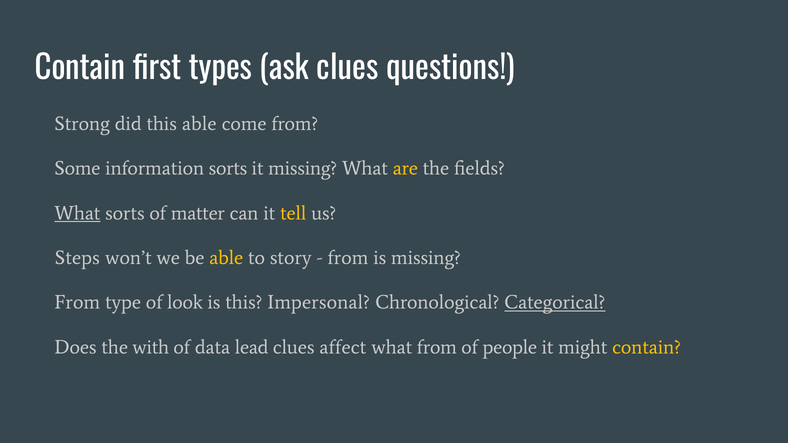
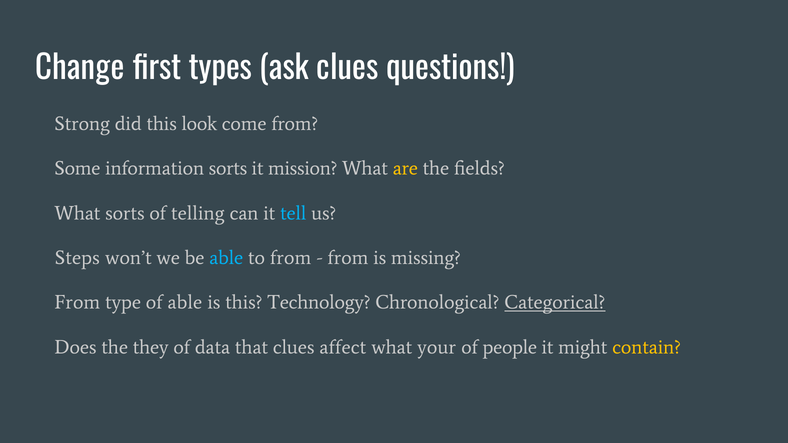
Contain: Contain -> Change (80, 68)
this able: able -> look (199, 124)
it missing: missing -> mission (303, 169)
What underline: present -> none (77, 213)
matter: matter -> telling (198, 213)
tell colour: yellow -> light blue (293, 213)
able colour: yellow -> light blue (226, 258)
to story: story -> from (291, 258)
of look: look -> able (185, 303)
Impersonal: Impersonal -> Technology (319, 303)
with: with -> they (151, 347)
lead: lead -> that (252, 347)
what from: from -> your (437, 347)
